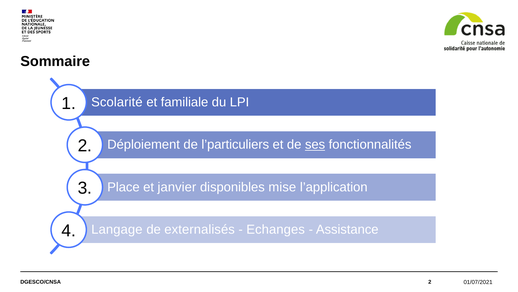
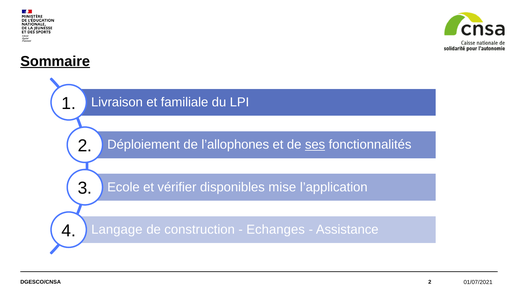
Sommaire underline: none -> present (55, 61)
Scolarité: Scolarité -> Livraison (117, 102)
l’particuliers: l’particuliers -> l’allophones (235, 144)
Place: Place -> Ecole (123, 187)
janvier: janvier -> vérifier (177, 187)
externalisés: externalisés -> construction (200, 229)
